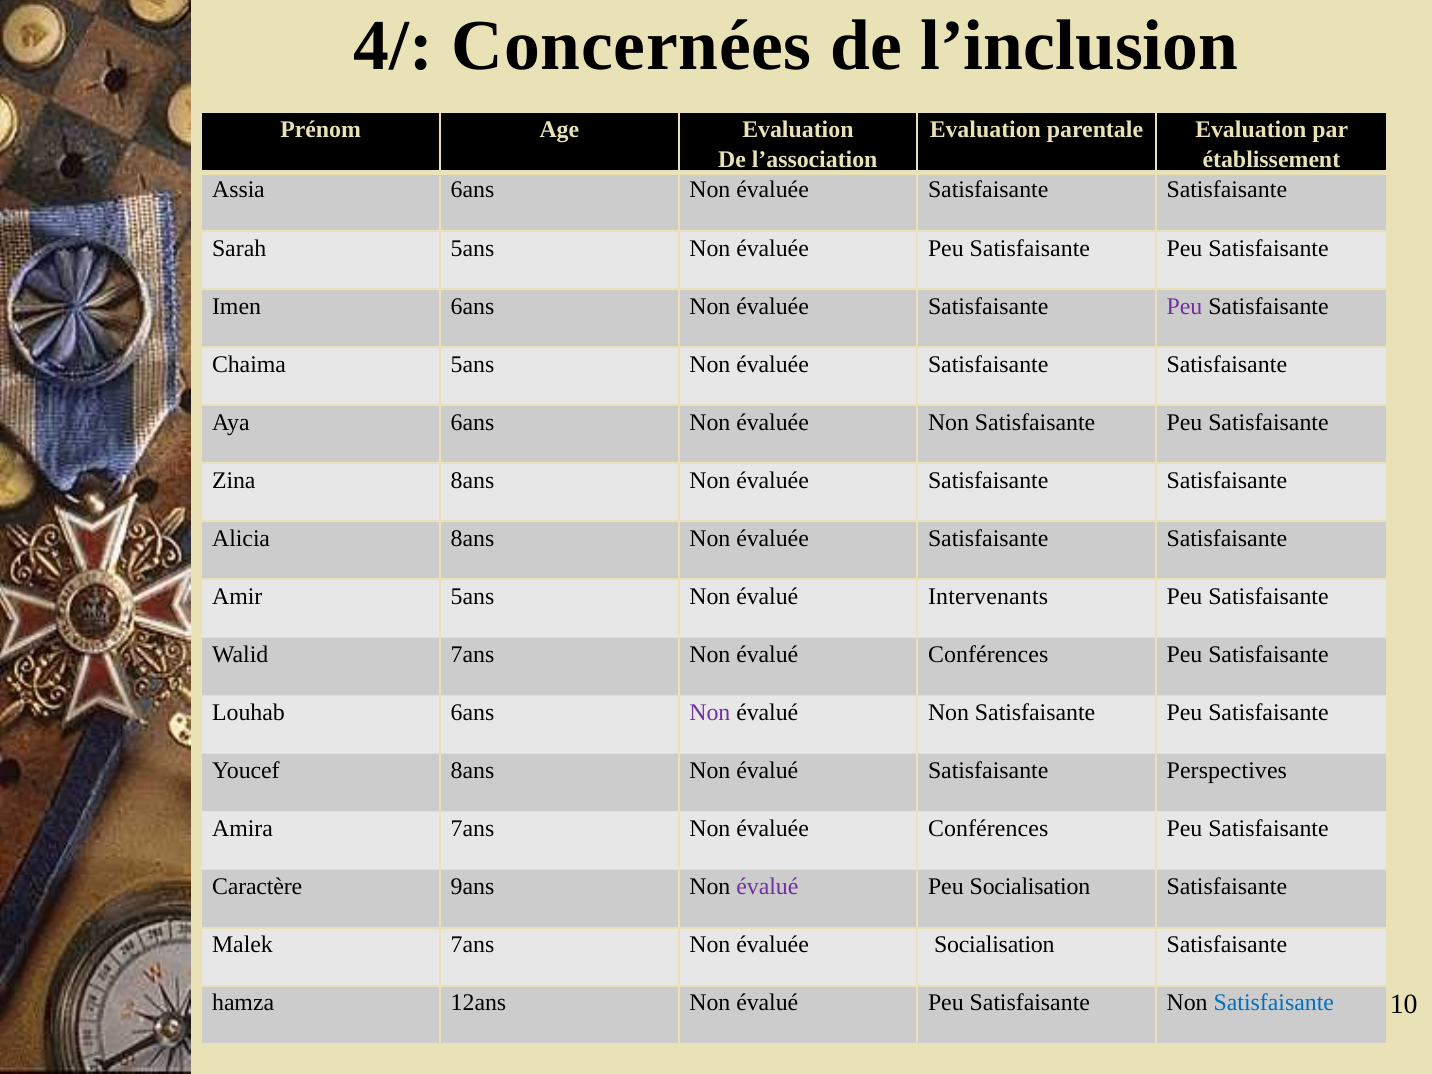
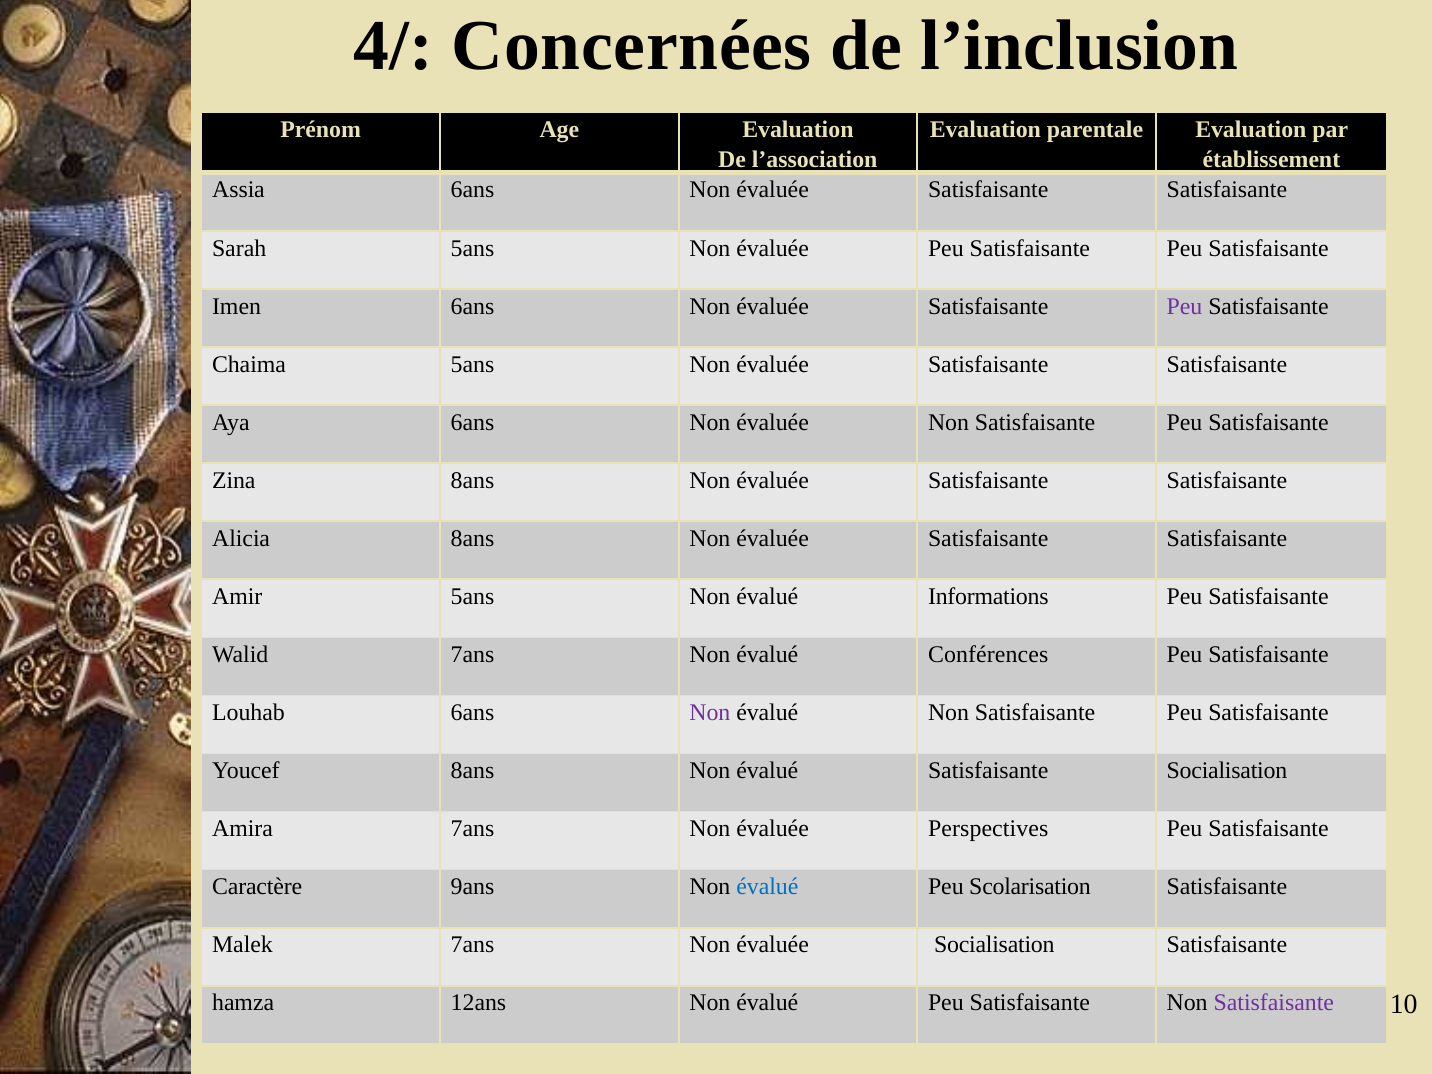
Intervenants: Intervenants -> Informations (988, 597)
Satisfaisante Perspectives: Perspectives -> Socialisation (1227, 771)
évaluée Conférences: Conférences -> Perspectives (988, 829)
évalué colour: purple -> blue (767, 887)
Peu Socialisation: Socialisation -> Scolarisation (1030, 887)
Satisfaisante colour: blue -> purple (1274, 1003)
